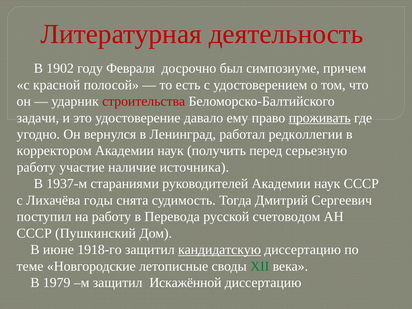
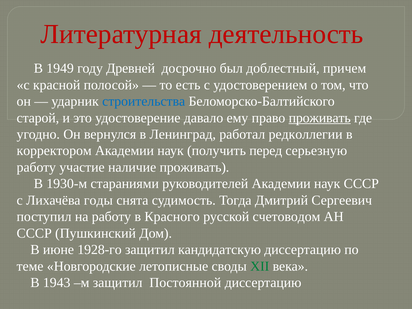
1902: 1902 -> 1949 (60, 68)
Февраля: Февраля -> Древней (131, 68)
симпозиуме: симпозиуме -> доблестный (283, 68)
строительства colour: red -> blue (144, 101)
задачи: задачи -> старой (38, 118)
наличие источника: источника -> проживать (194, 167)
1937-м: 1937-м -> 1930-м (67, 184)
Перевода: Перевода -> Красного (172, 217)
1918-го: 1918-го -> 1928-го (100, 250)
кандидатскую underline: present -> none (220, 250)
1979: 1979 -> 1943 (57, 283)
Искажённой: Искажённой -> Постоянной (185, 283)
